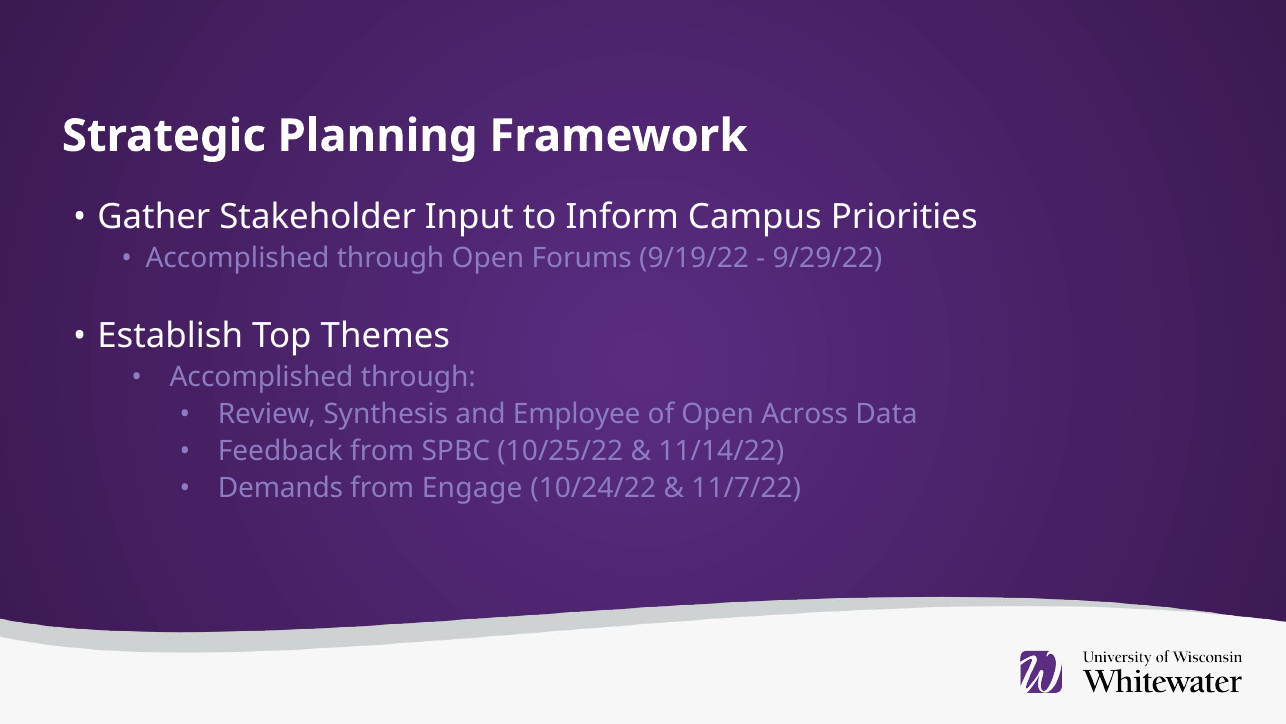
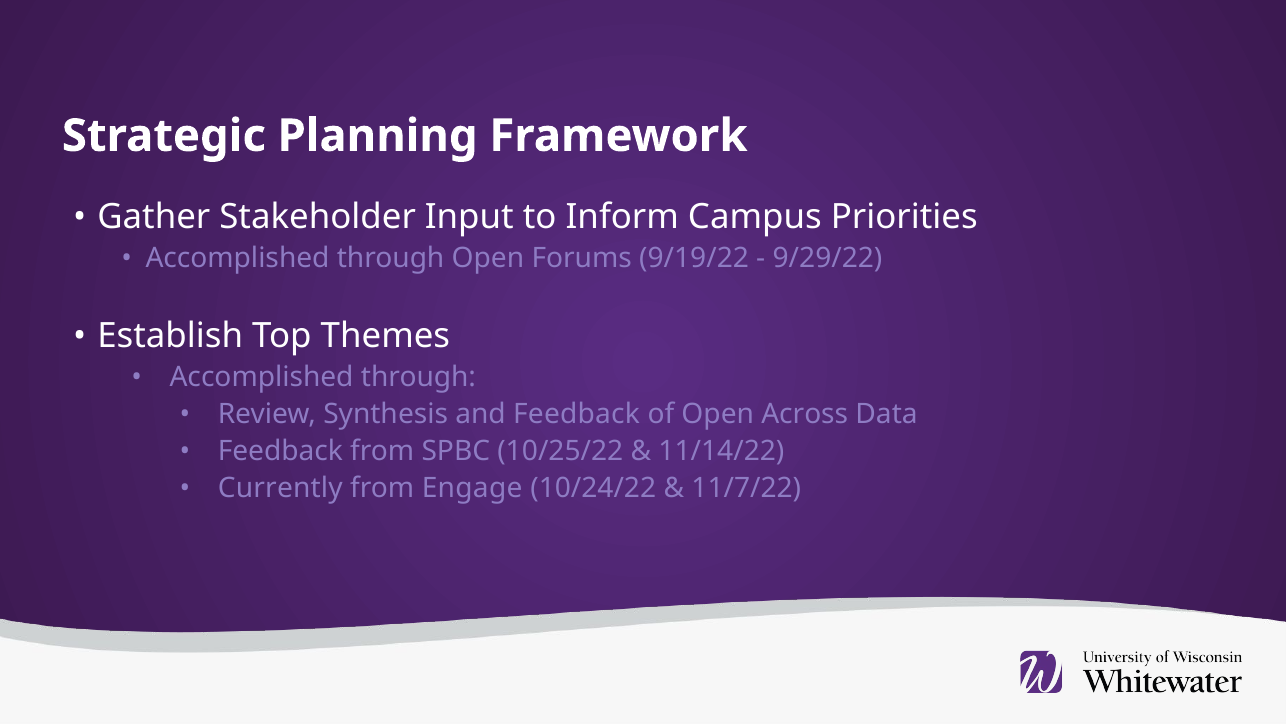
and Employee: Employee -> Feedback (577, 414)
Demands: Demands -> Currently (280, 488)
